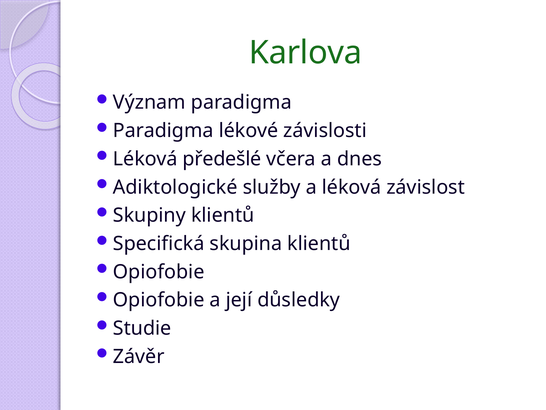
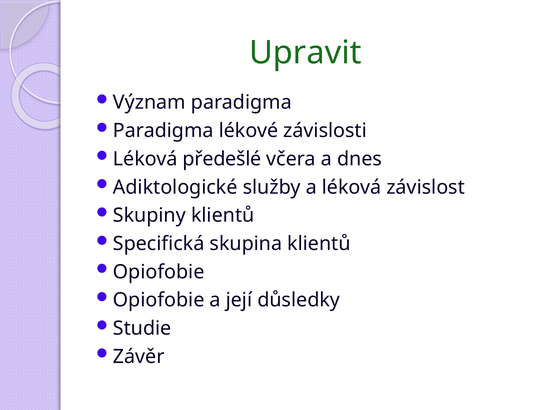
Karlova: Karlova -> Upravit (305, 53)
